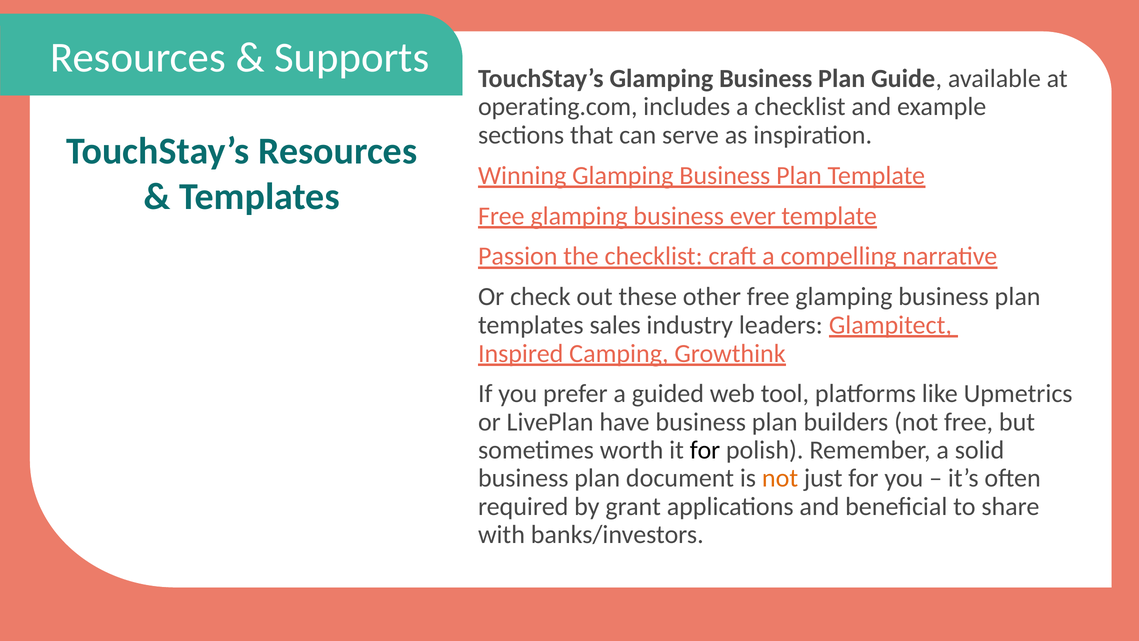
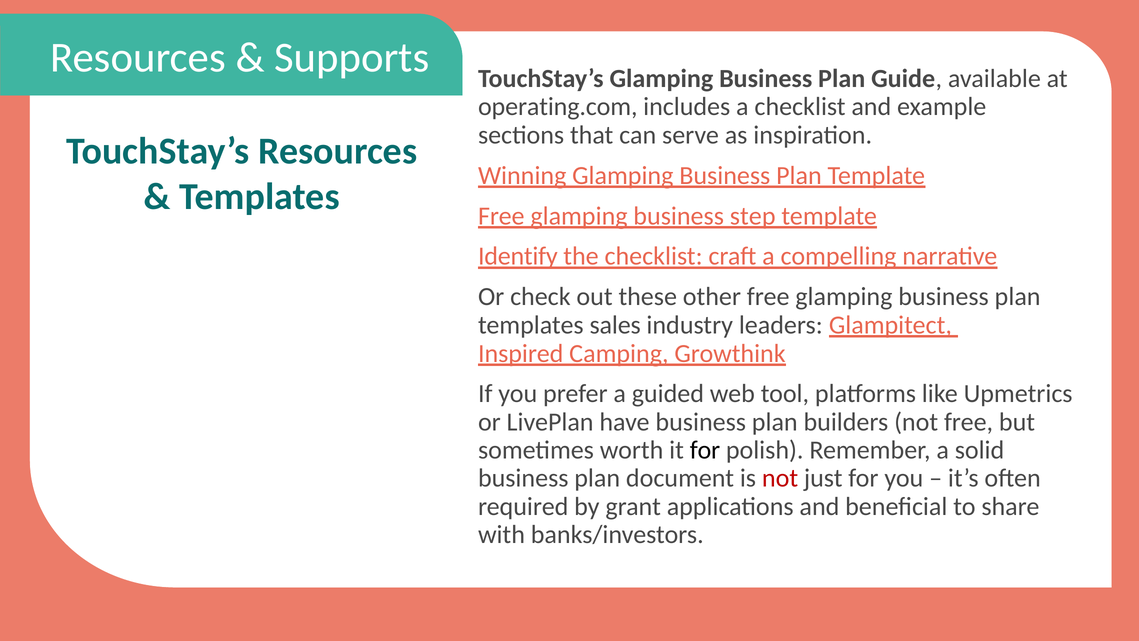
ever: ever -> step (753, 216)
Passion: Passion -> Identify (518, 256)
not colour: orange -> red (780, 478)
